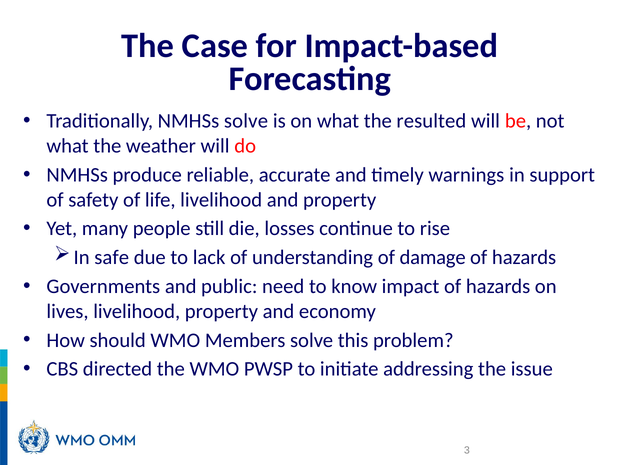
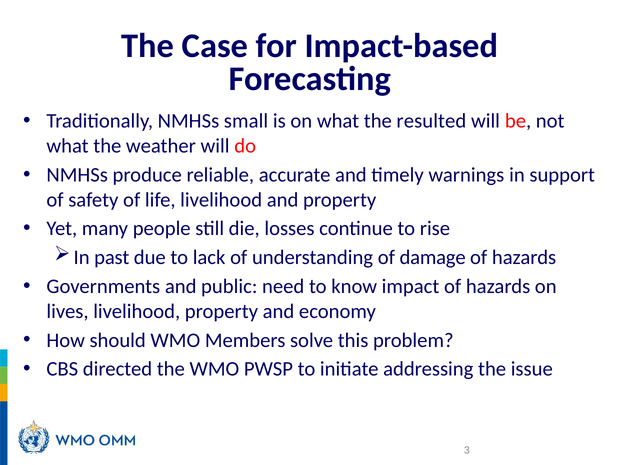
NMHSs solve: solve -> small (246, 121)
safe: safe -> past (112, 258)
